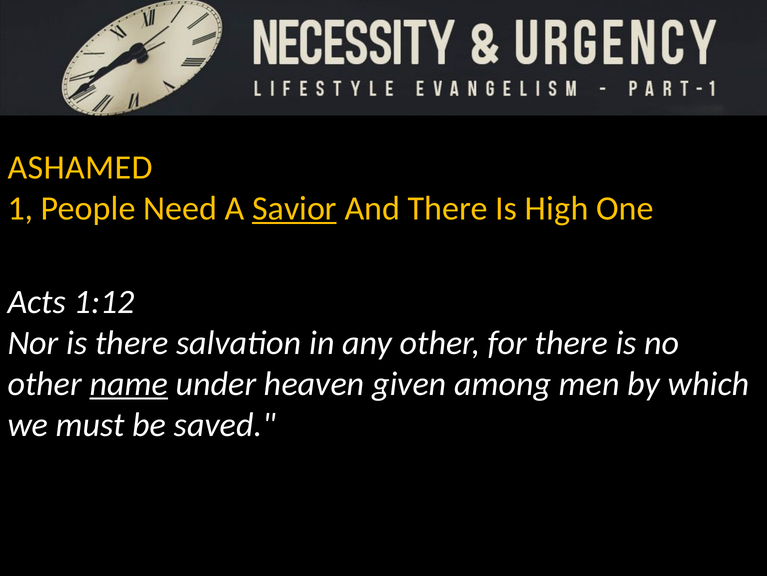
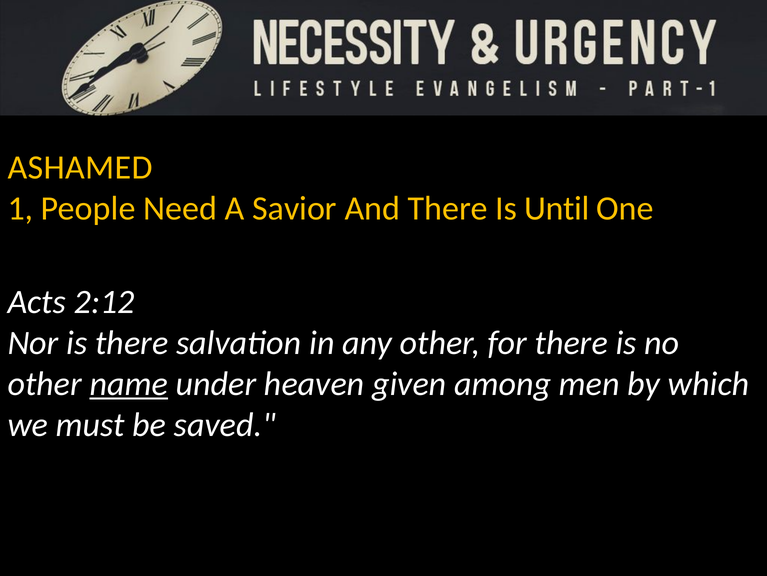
Savior underline: present -> none (295, 208)
High: High -> Until (557, 208)
1:12: 1:12 -> 2:12 (104, 301)
